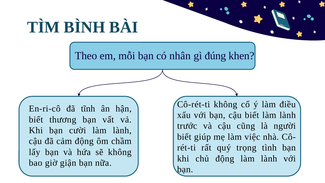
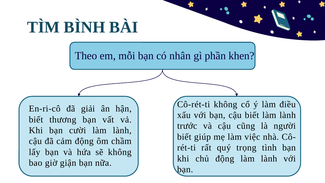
đúng: đúng -> phần (215, 56)
tĩnh: tĩnh -> giải (88, 109)
